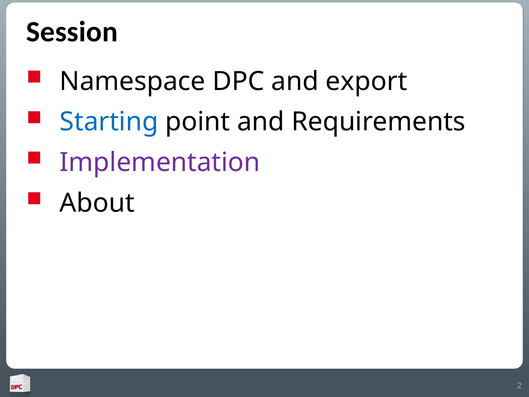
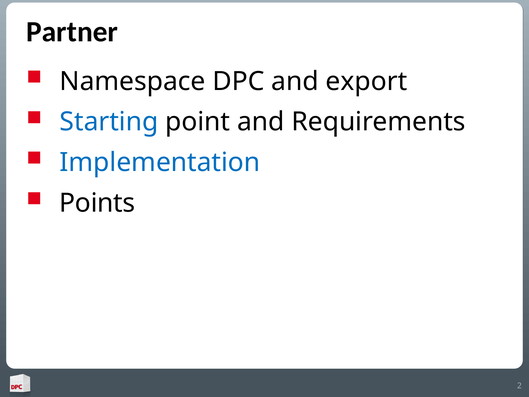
Session: Session -> Partner (72, 32)
Implementation colour: purple -> blue (160, 162)
About: About -> Points (97, 203)
